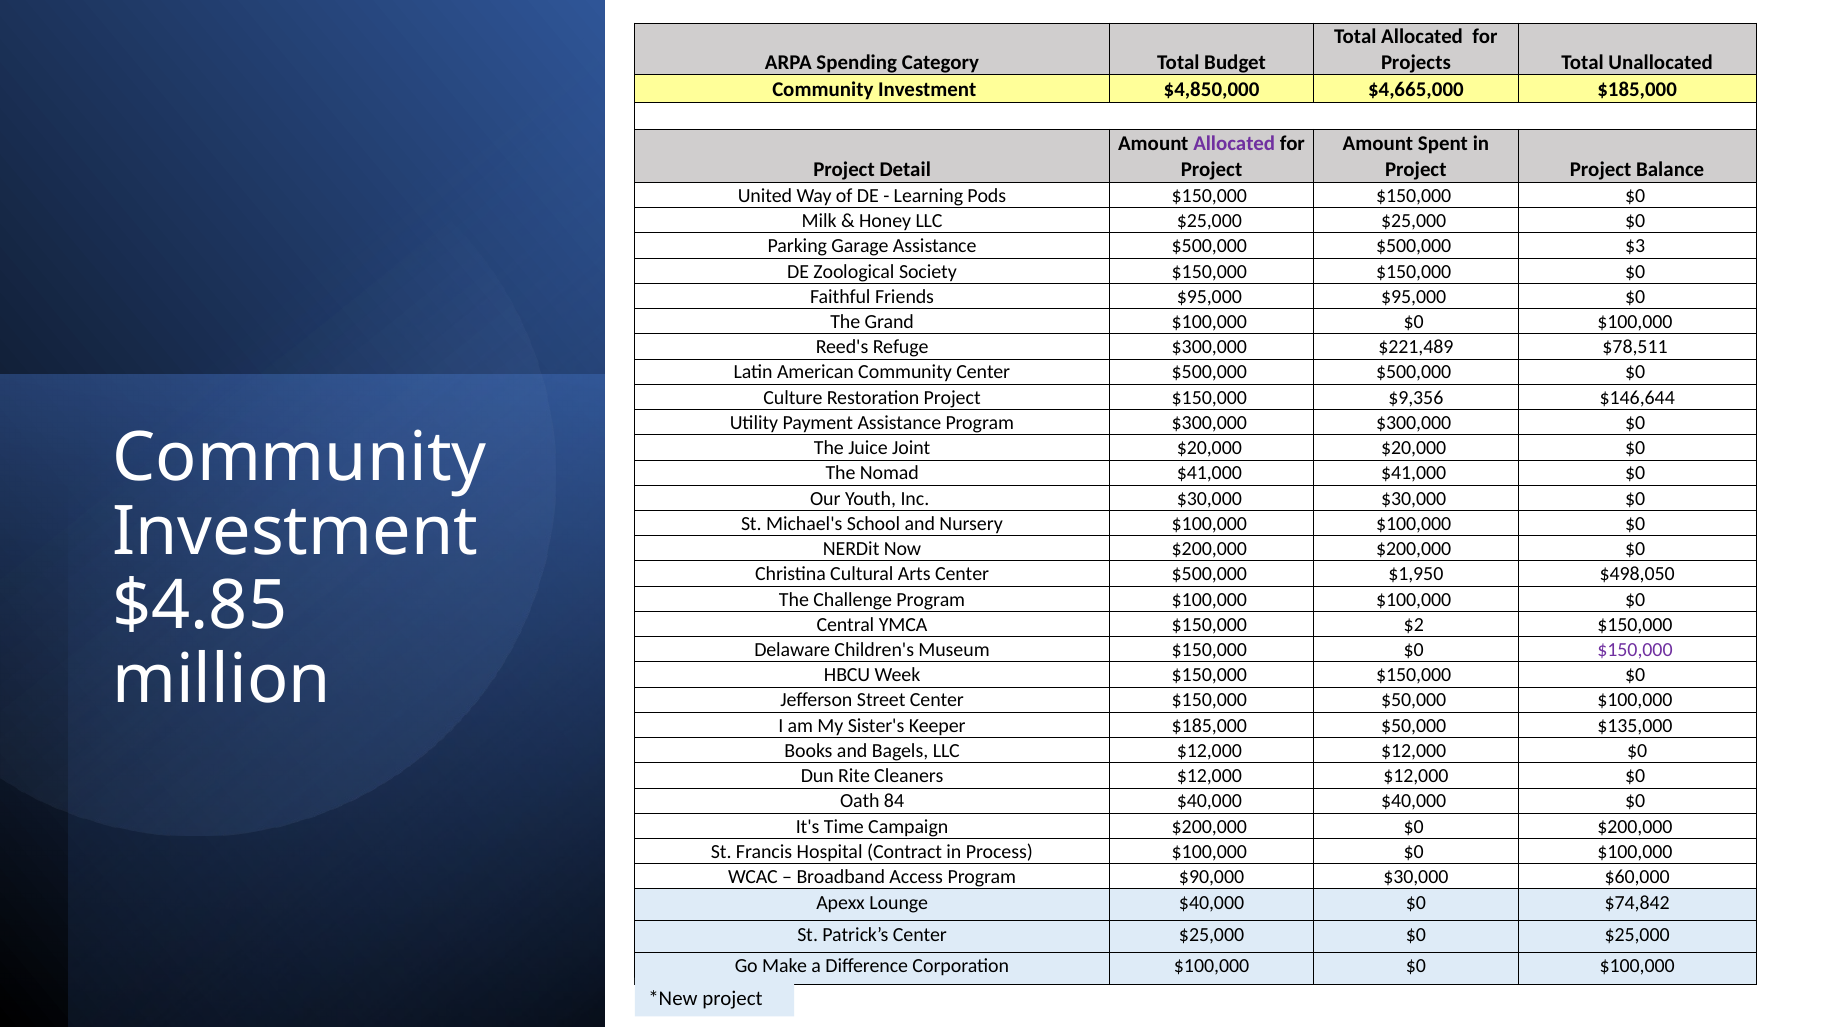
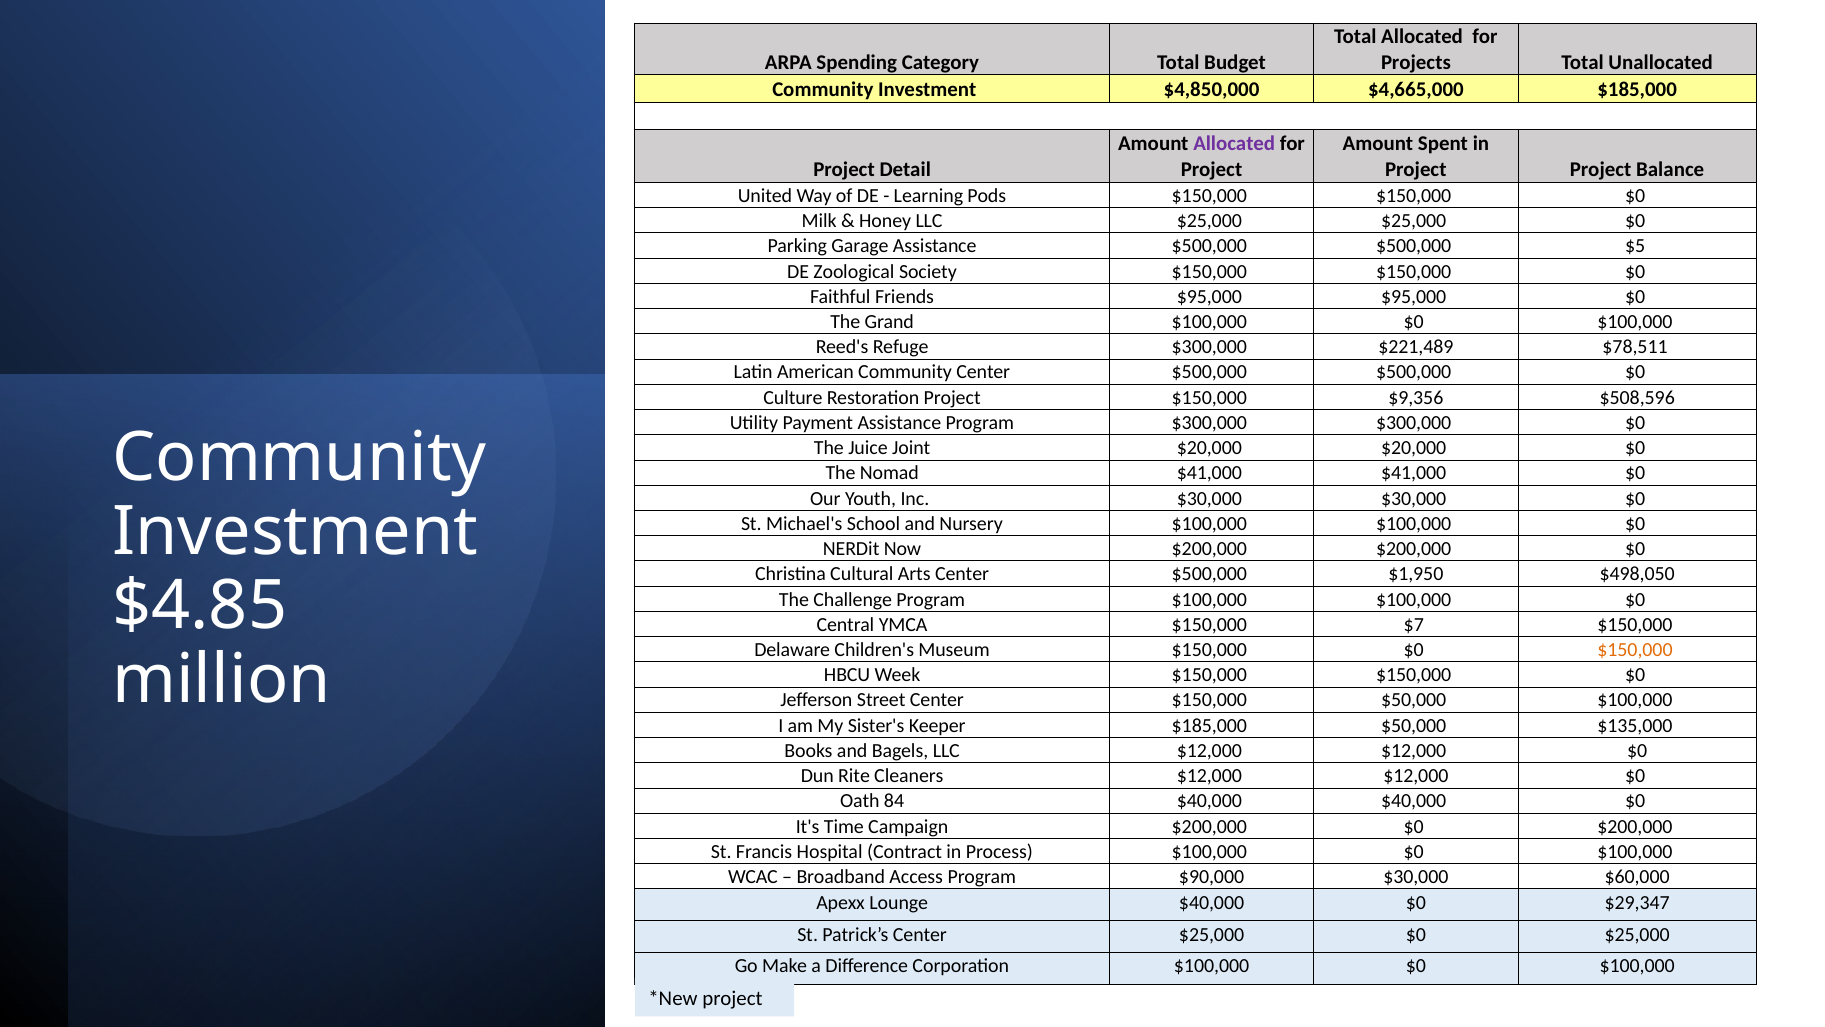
$3: $3 -> $5 (1635, 246)
$146,644: $146,644 -> $508,596 (1637, 397)
$2: $2 -> $7 (1414, 624)
$150,000 colour: purple -> orange (1635, 650)
$74,842: $74,842 -> $29,347 (1637, 902)
